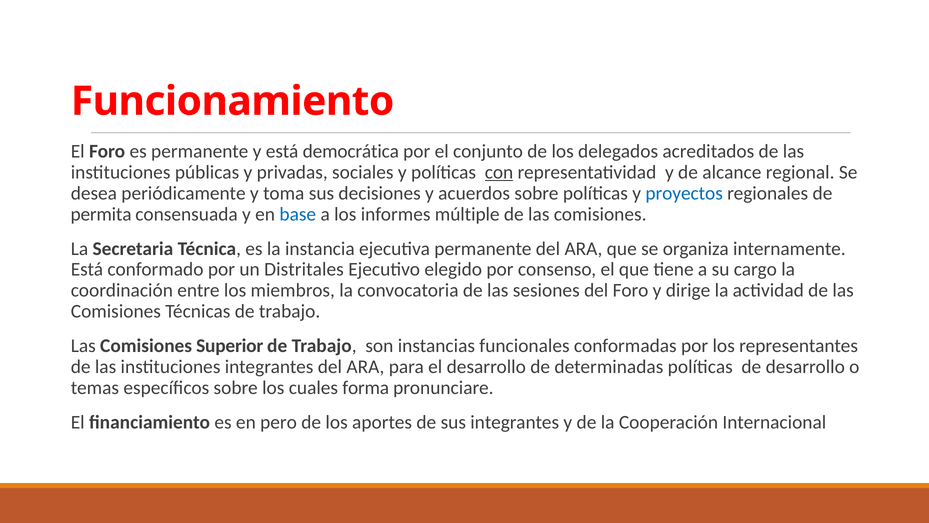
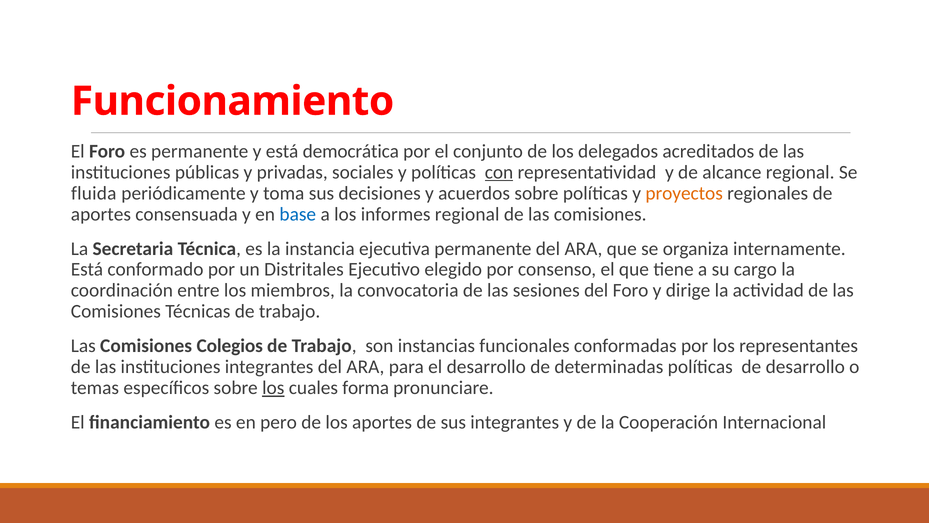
desea: desea -> fluida (94, 193)
proyectos colour: blue -> orange (684, 193)
permita: permita -> aportes (101, 214)
informes múltiple: múltiple -> regional (467, 214)
Superior: Superior -> Colegios (230, 346)
los underline: none -> present (273, 388)
